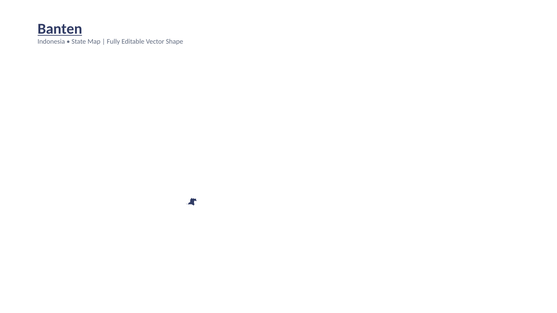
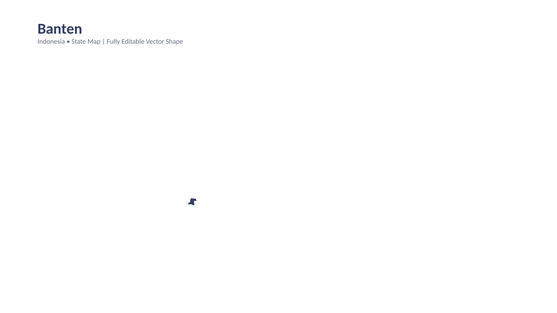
Banten underline: present -> none (60, 29)
